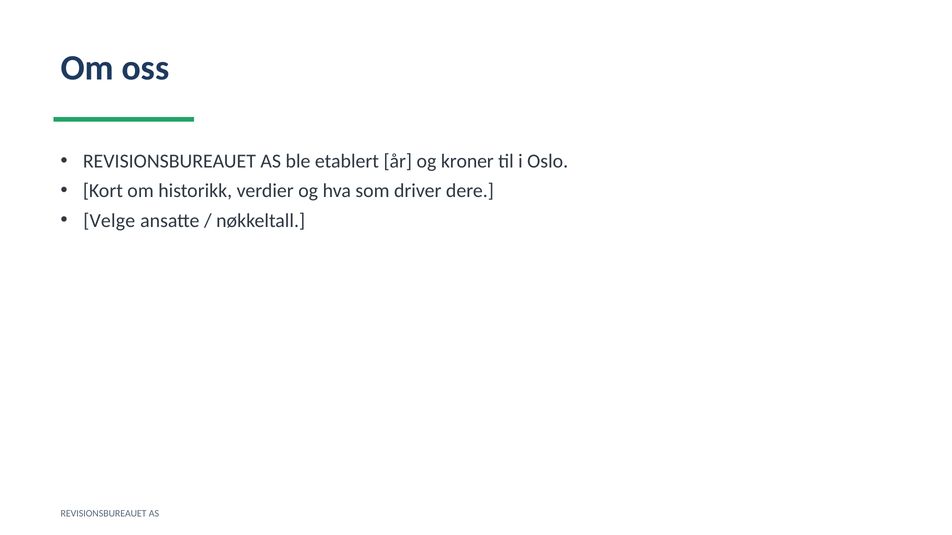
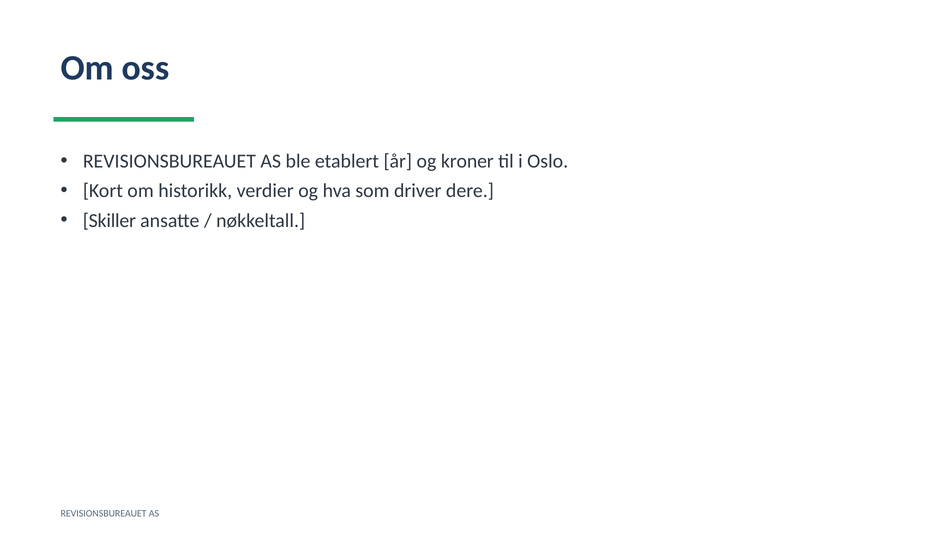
Velge: Velge -> Skiller (109, 221)
